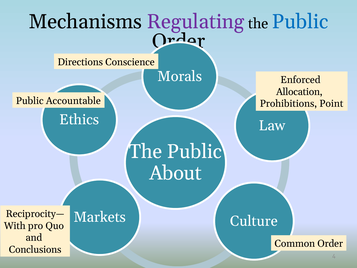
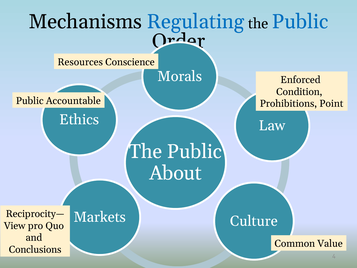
Regulating colour: purple -> blue (196, 22)
Directions: Directions -> Resources (80, 62)
Allocation: Allocation -> Condition (299, 92)
With: With -> View (15, 226)
Common Order: Order -> Value (330, 243)
